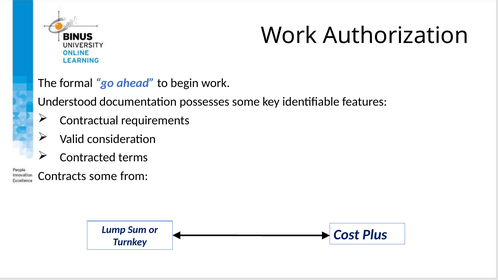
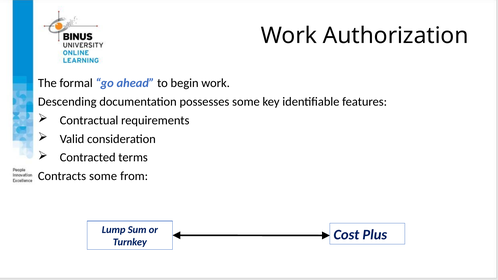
Understood: Understood -> Descending (67, 102)
